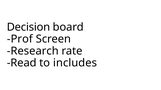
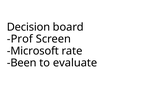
Research: Research -> Microsoft (33, 51)
Read: Read -> Been (22, 63)
includes: includes -> evaluate (75, 63)
